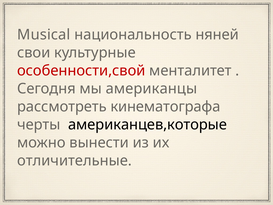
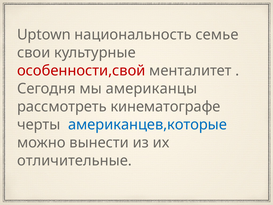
Musical: Musical -> Uptown (44, 35)
няней: няней -> семье (217, 35)
кинематографа: кинематографа -> кинематографе (165, 106)
американцев,которые colour: black -> blue (147, 124)
